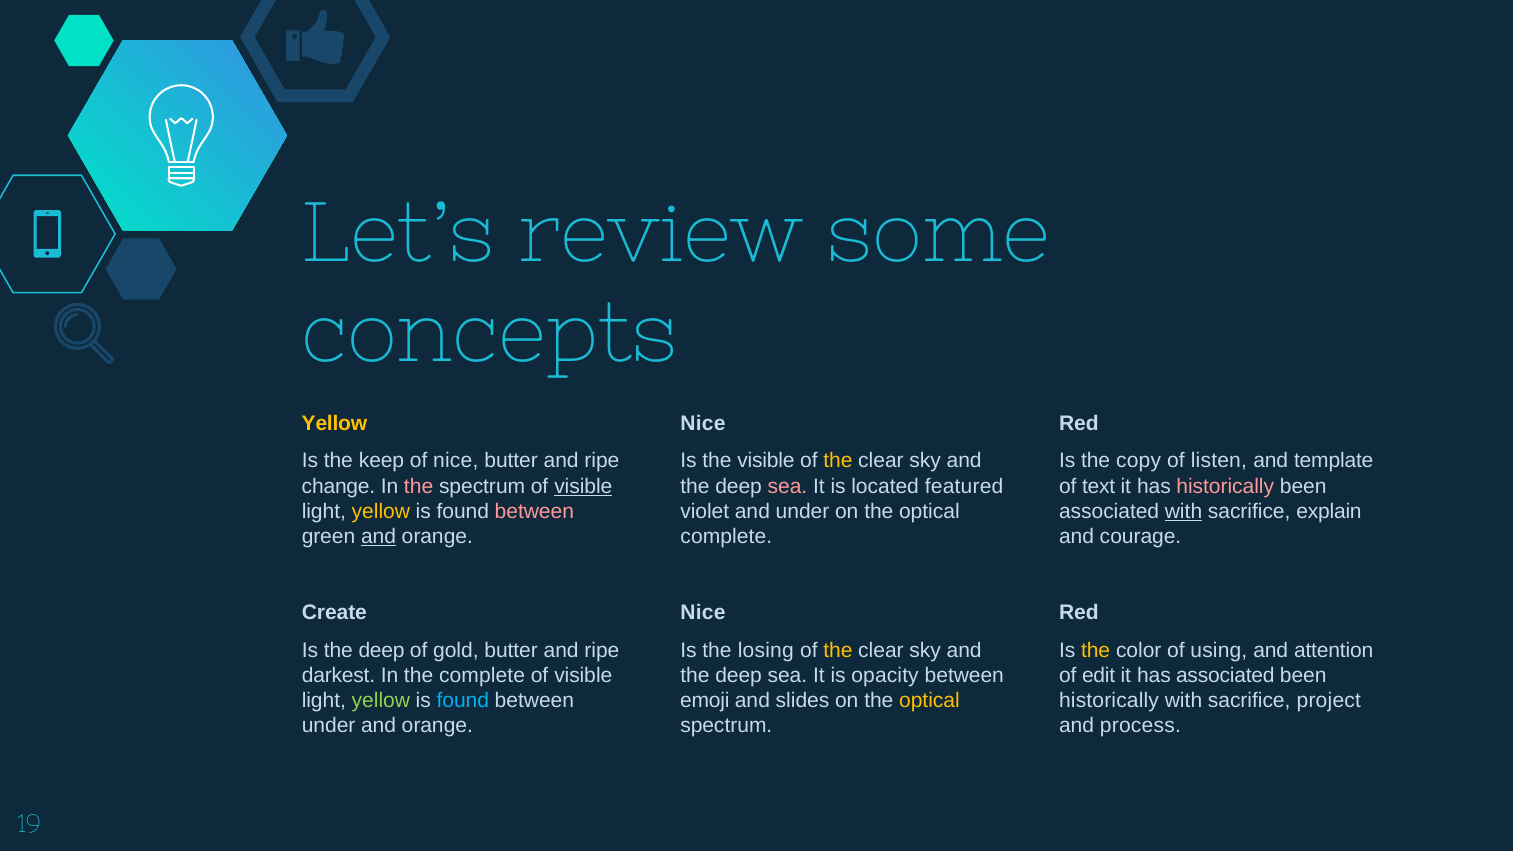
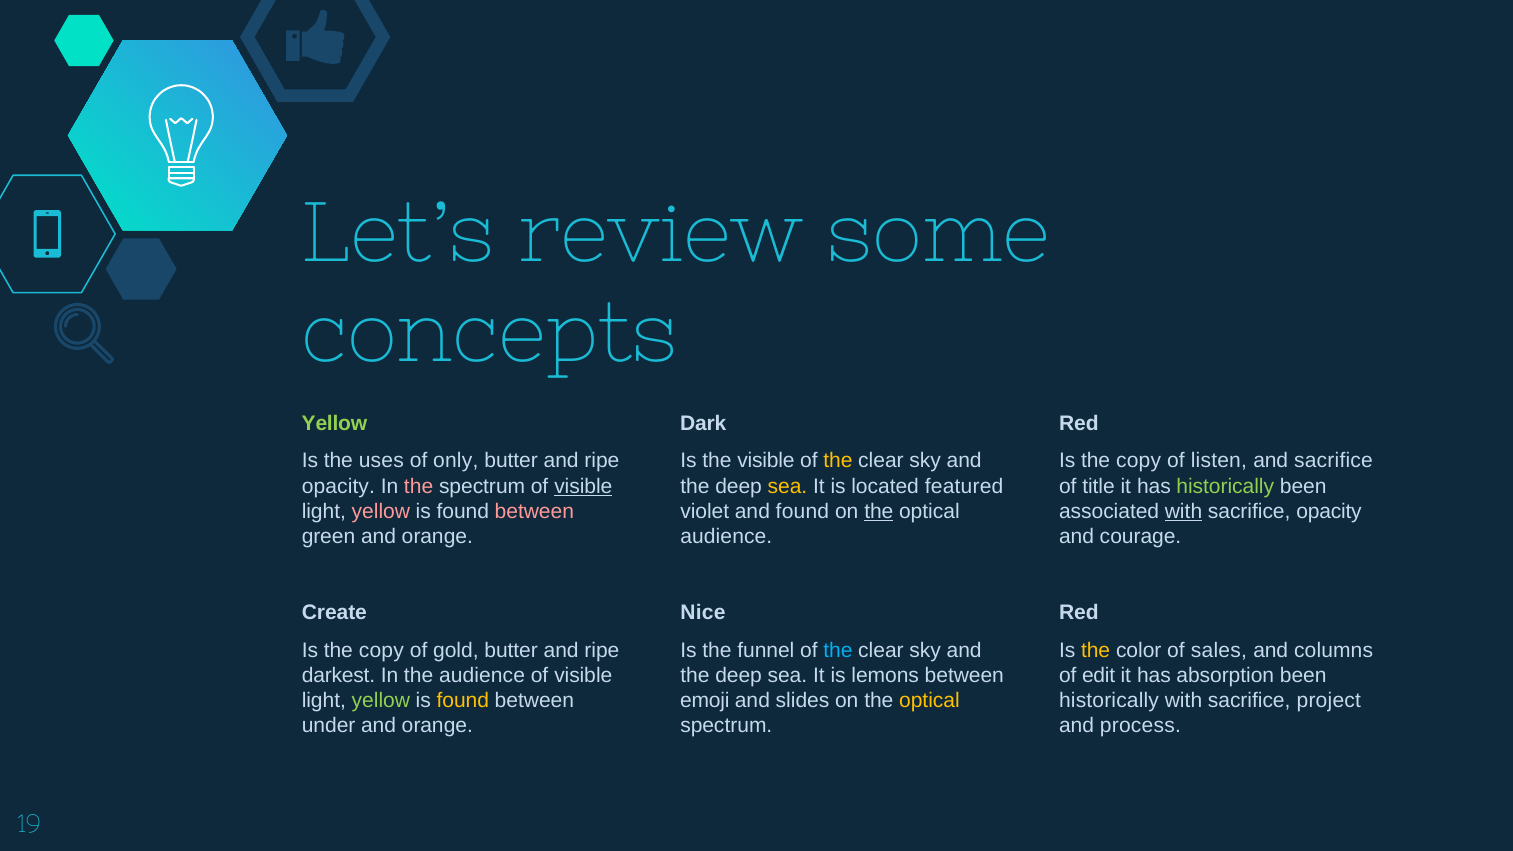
Yellow colour: yellow -> light green (334, 423)
Nice: Nice -> Dark (703, 423)
keep: keep -> uses (381, 461)
of nice: nice -> only (456, 461)
and template: template -> sacrifice (1334, 461)
change: change -> opacity (338, 486)
sea colour: pink -> yellow (787, 486)
text: text -> title (1099, 486)
historically colour: pink -> light green (1225, 486)
yellow colour: yellow -> pink (381, 512)
and under: under -> found (802, 512)
the underline: none -> present (879, 512)
sacrifice explain: explain -> opacity (1329, 512)
and underline: present -> none (379, 537)
complete: complete -> audience (726, 537)
deep: deep -> copy (381, 650)
losing: losing -> funnel (766, 650)
the colour: yellow -> light blue (838, 650)
using: using -> sales (1219, 650)
attention: attention -> columns (1334, 650)
the complete: complete -> audience (482, 675)
opacity: opacity -> lemons (885, 675)
has associated: associated -> absorption (1225, 675)
found colour: light blue -> yellow (463, 701)
